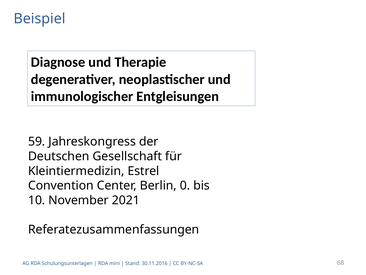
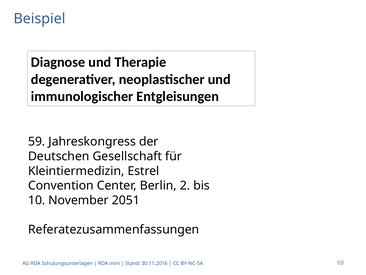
0: 0 -> 2 (185, 185)
2021: 2021 -> 2051 (126, 200)
